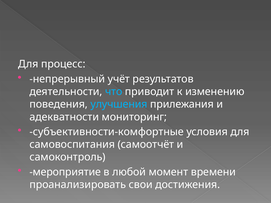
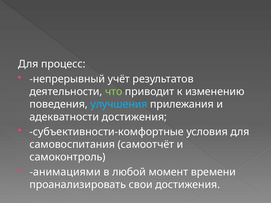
что colour: light blue -> light green (114, 92)
адекватности мониторинг: мониторинг -> достижения (134, 117)
мероприятие: мероприятие -> анимациями (65, 172)
